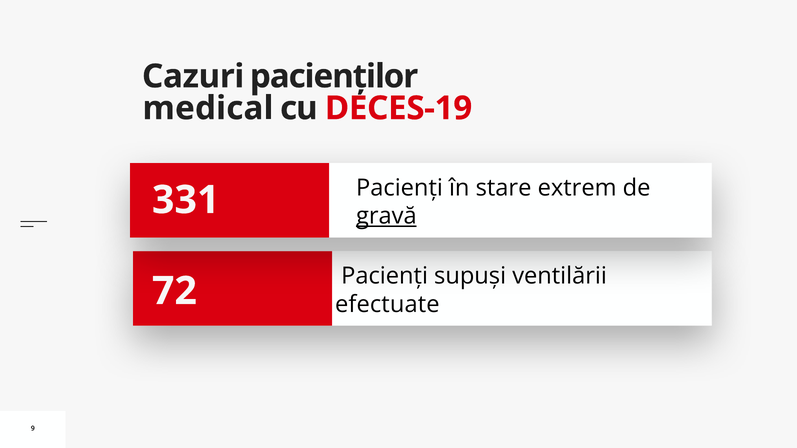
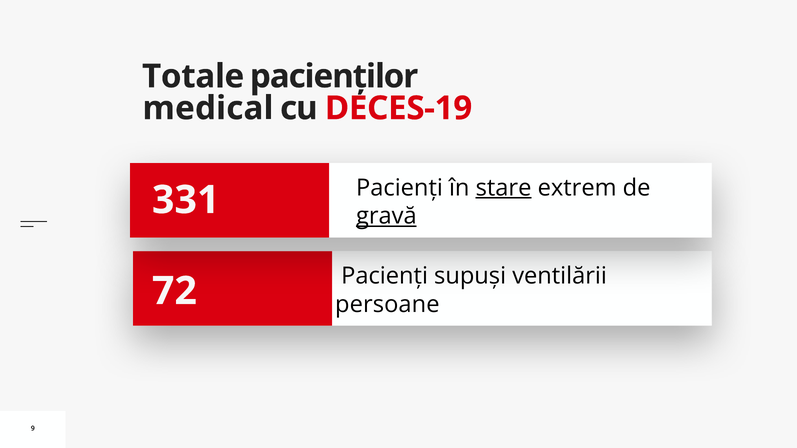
Cazuri: Cazuri -> Totale (193, 76)
stare underline: none -> present (504, 188)
efectuate: efectuate -> persoane (387, 304)
